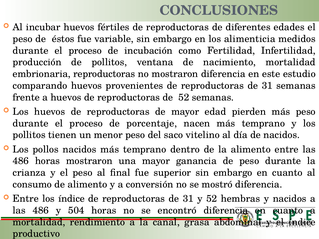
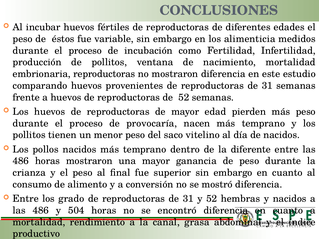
porcentaje: porcentaje -> provocaría (152, 123)
la alimento: alimento -> diferente (251, 149)
los índice: índice -> grado (71, 199)
